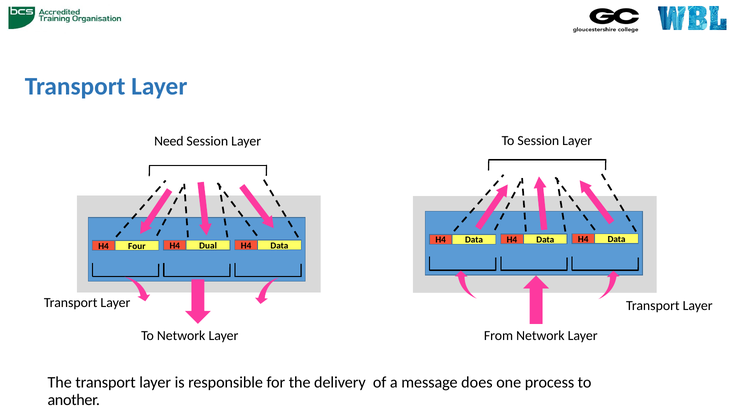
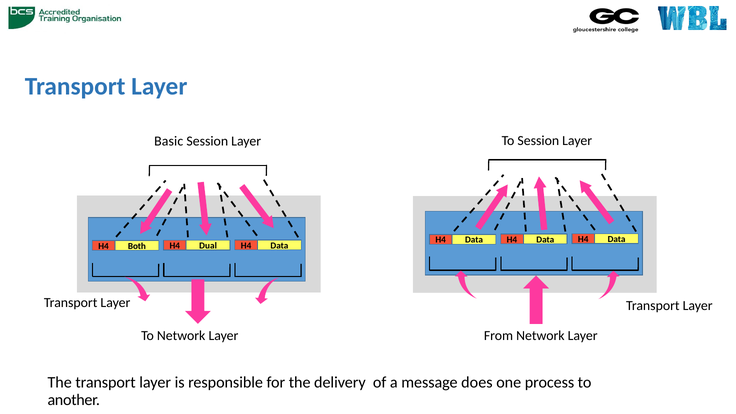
Need: Need -> Basic (169, 141)
Four: Four -> Both (137, 246)
